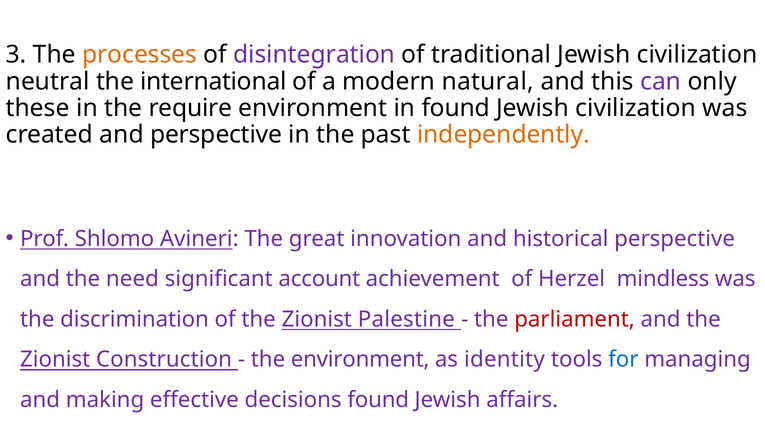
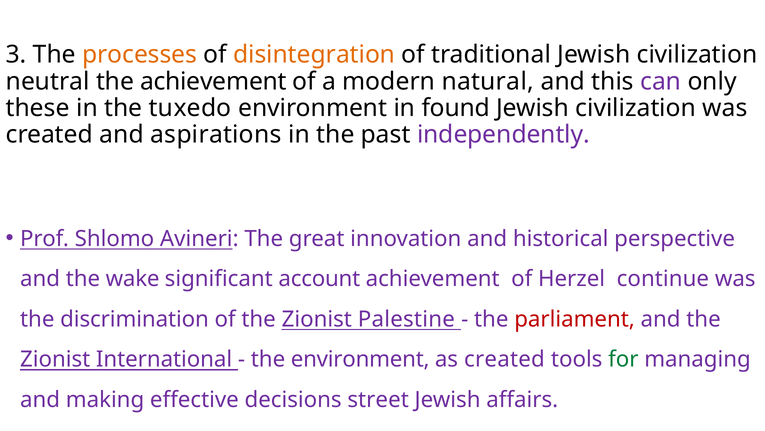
disintegration colour: purple -> orange (314, 55)
the international: international -> achievement (213, 81)
require: require -> tuxedo (190, 108)
and perspective: perspective -> aspirations (216, 135)
independently colour: orange -> purple (503, 135)
need: need -> wake (133, 279)
mindless: mindless -> continue (663, 279)
Construction: Construction -> International (164, 359)
as identity: identity -> created (504, 359)
for colour: blue -> green (623, 359)
decisions found: found -> street (378, 399)
